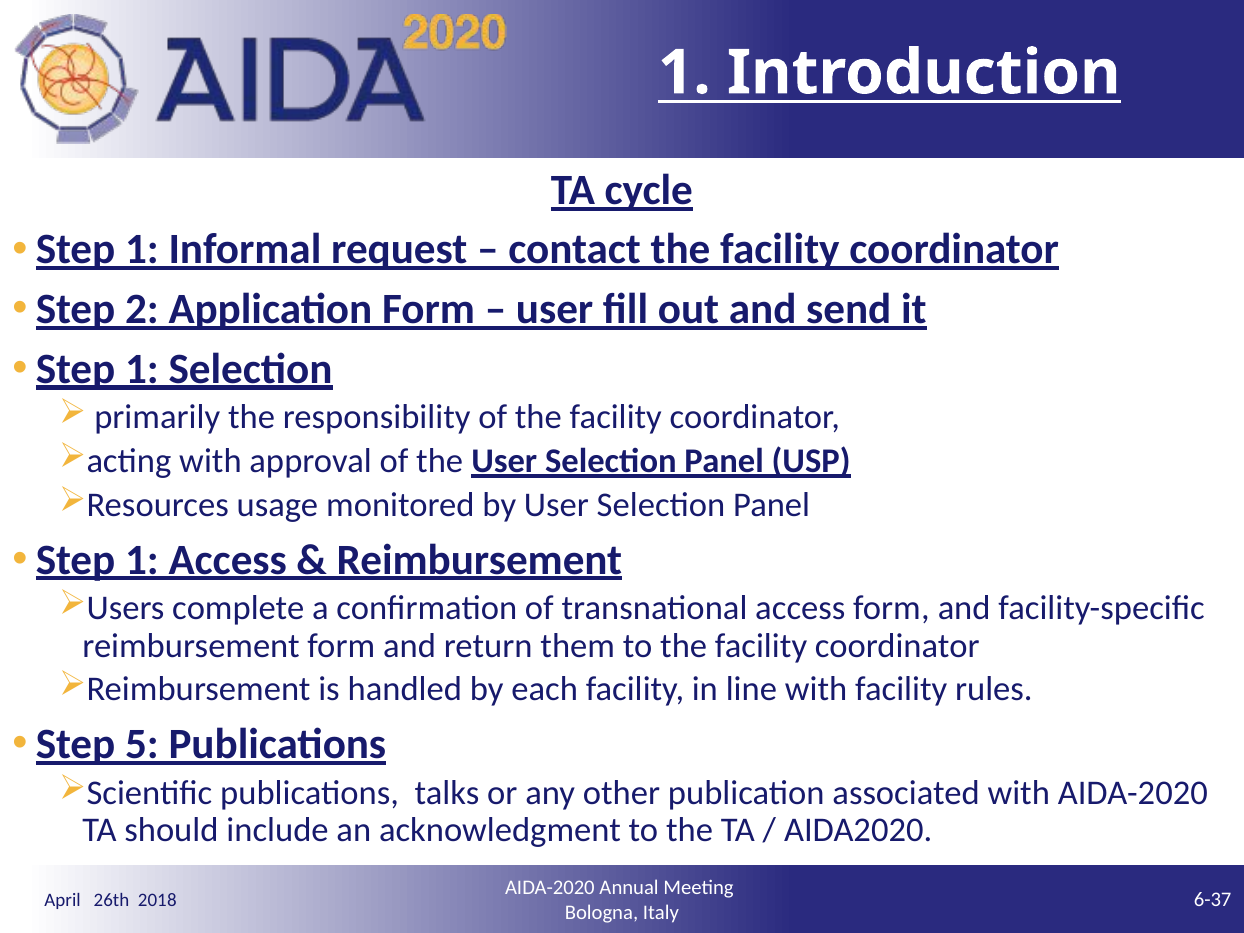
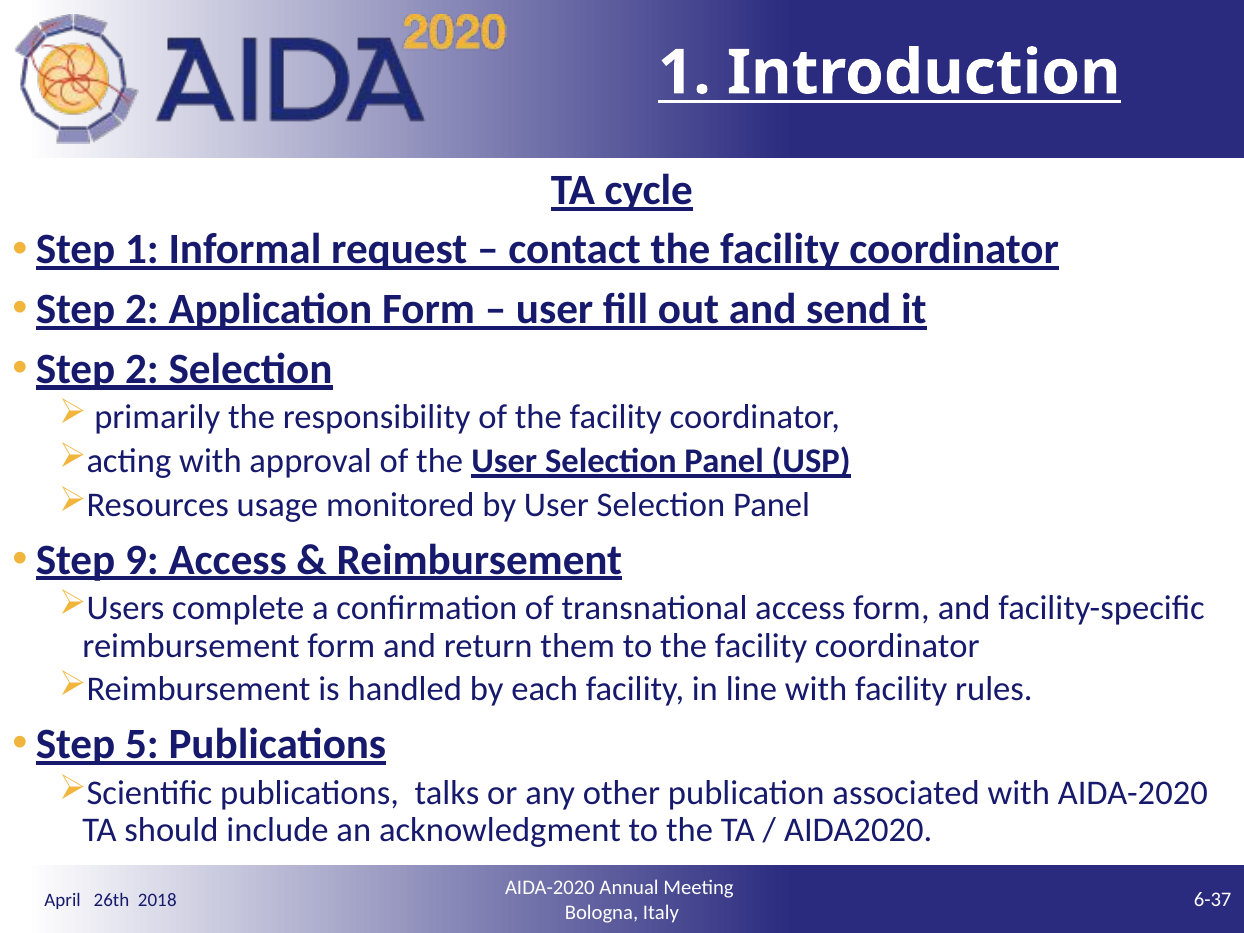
1: 1 -> 2 (142, 369)
1: 1 -> 9 (142, 560)
